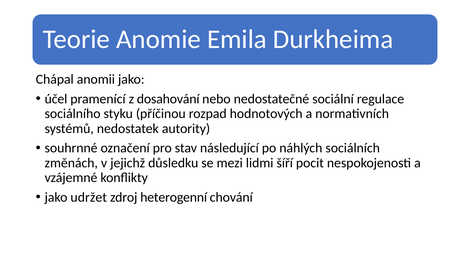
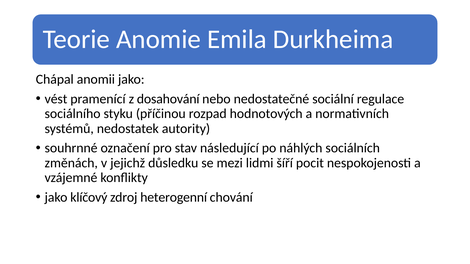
účel: účel -> vést (56, 99)
udržet: udržet -> klíčový (89, 198)
